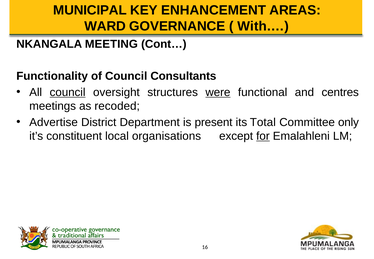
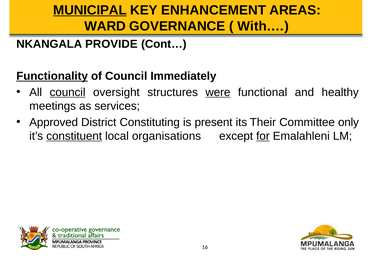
MUNICIPAL underline: none -> present (90, 10)
MEETING: MEETING -> PROVIDE (111, 44)
Functionality underline: none -> present (52, 76)
Consultants: Consultants -> Immediately (183, 76)
centres: centres -> healthy (340, 92)
recoded: recoded -> services (117, 106)
Advertise: Advertise -> Approved (54, 122)
Department: Department -> Constituting (150, 122)
Total: Total -> Their (263, 122)
constituent underline: none -> present (74, 136)
